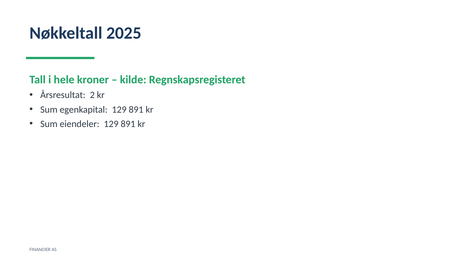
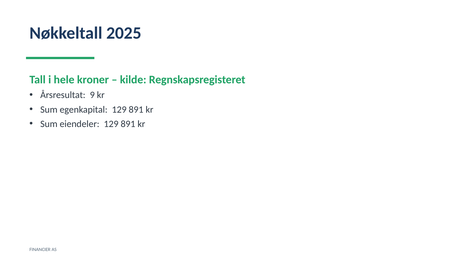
2: 2 -> 9 (92, 95)
